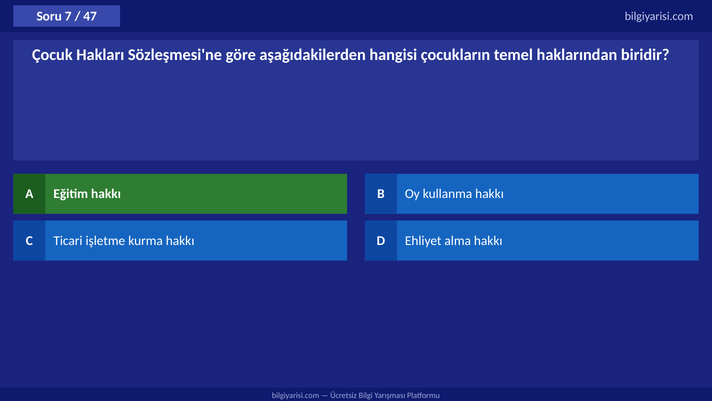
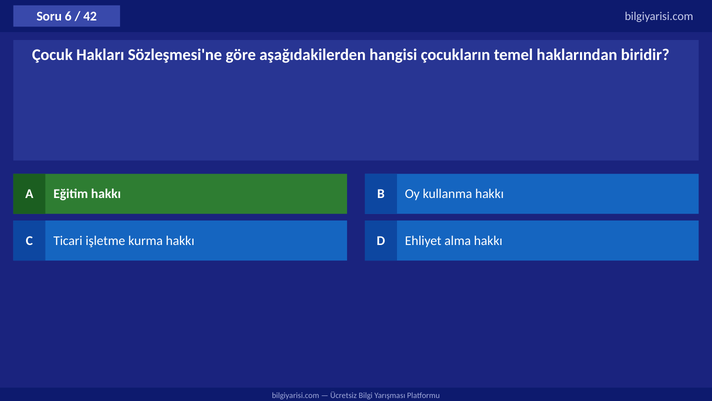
7: 7 -> 6 (68, 16)
47: 47 -> 42 (90, 16)
